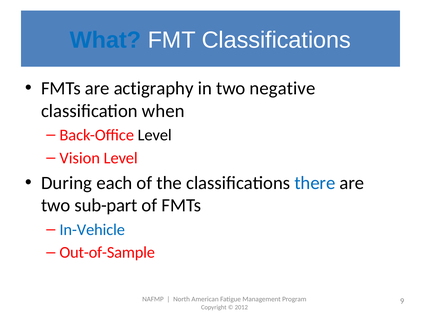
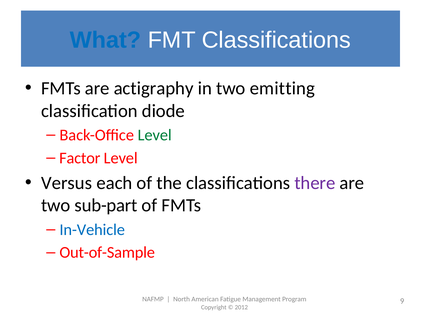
negative: negative -> emitting (282, 88)
when: when -> diode (163, 111)
Level colour: black -> green (155, 135)
Vision: Vision -> Factor (80, 158)
During: During -> Versus (67, 183)
there colour: blue -> purple (315, 183)
